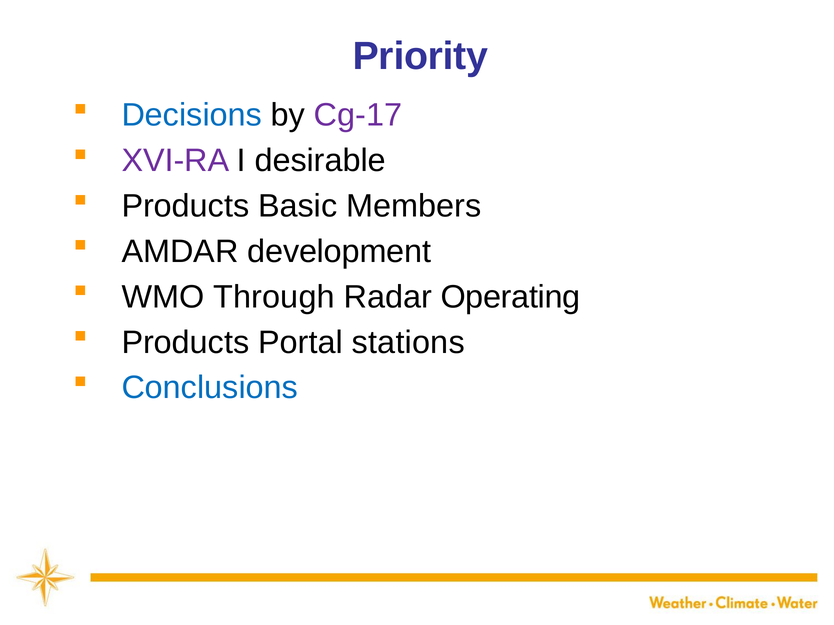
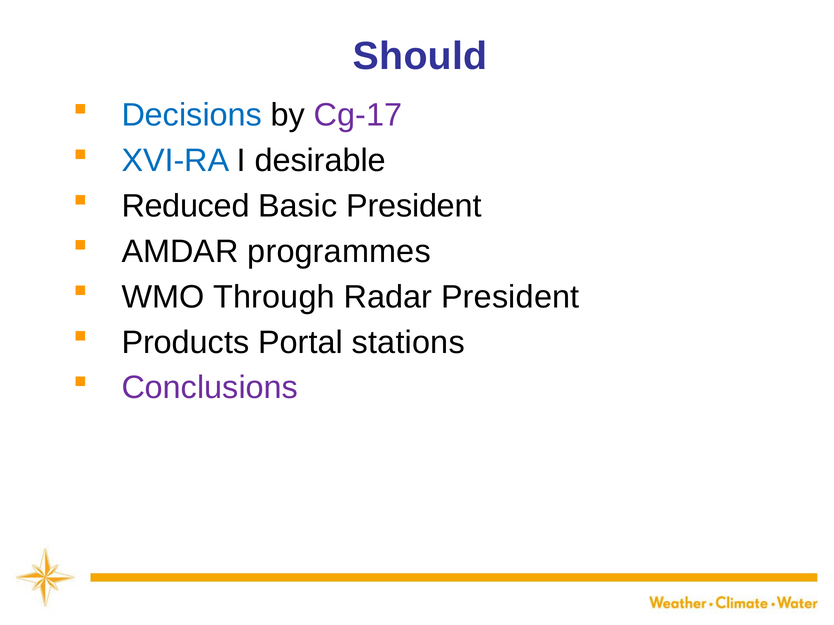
Priority: Priority -> Should (420, 56)
XVI-RA colour: purple -> blue (176, 161)
Products: Products -> Reduced (186, 206)
Basic Members: Members -> President (414, 206)
development: development -> programmes (339, 252)
Radar Operating: Operating -> President (510, 297)
Conclusions colour: blue -> purple (210, 388)
